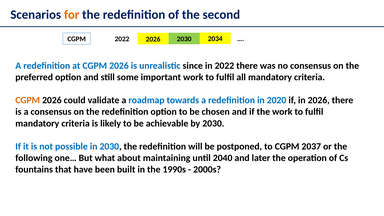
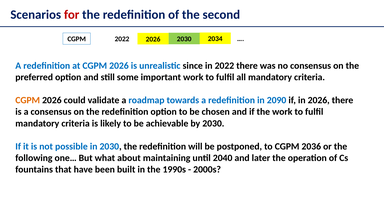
for colour: orange -> red (72, 15)
2020: 2020 -> 2090 (277, 100)
2037: 2037 -> 2036 (311, 146)
